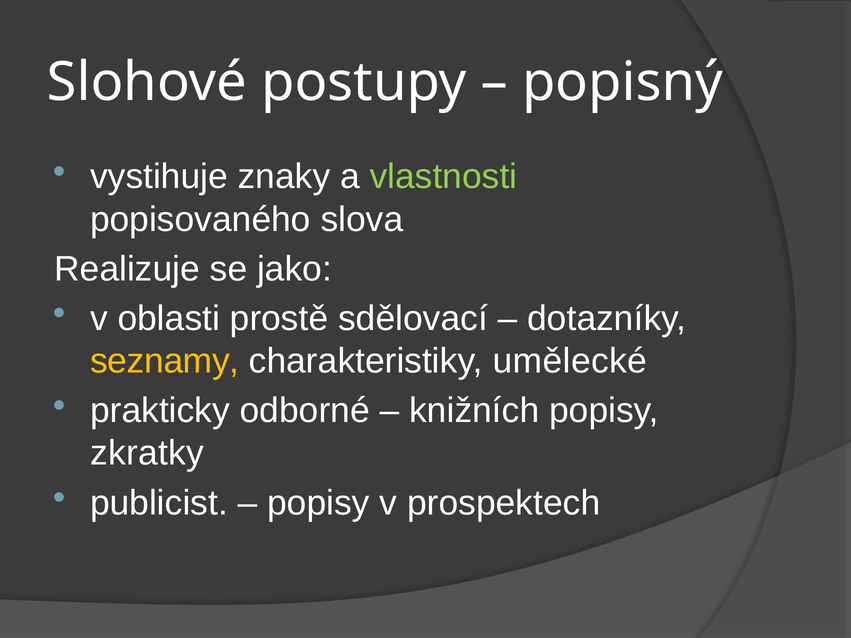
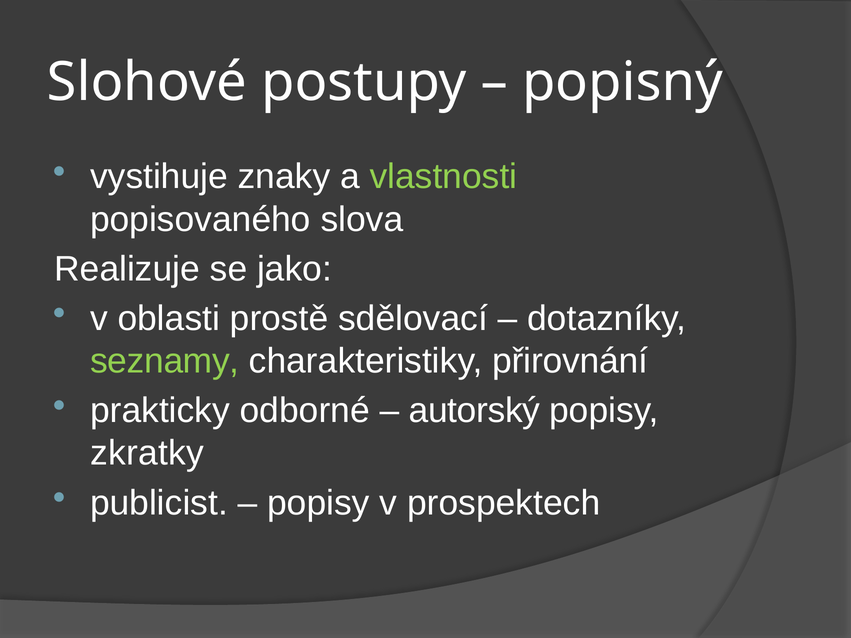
seznamy colour: yellow -> light green (165, 361)
umělecké: umělecké -> přirovnání (570, 361)
knižních: knižních -> autorský (474, 411)
